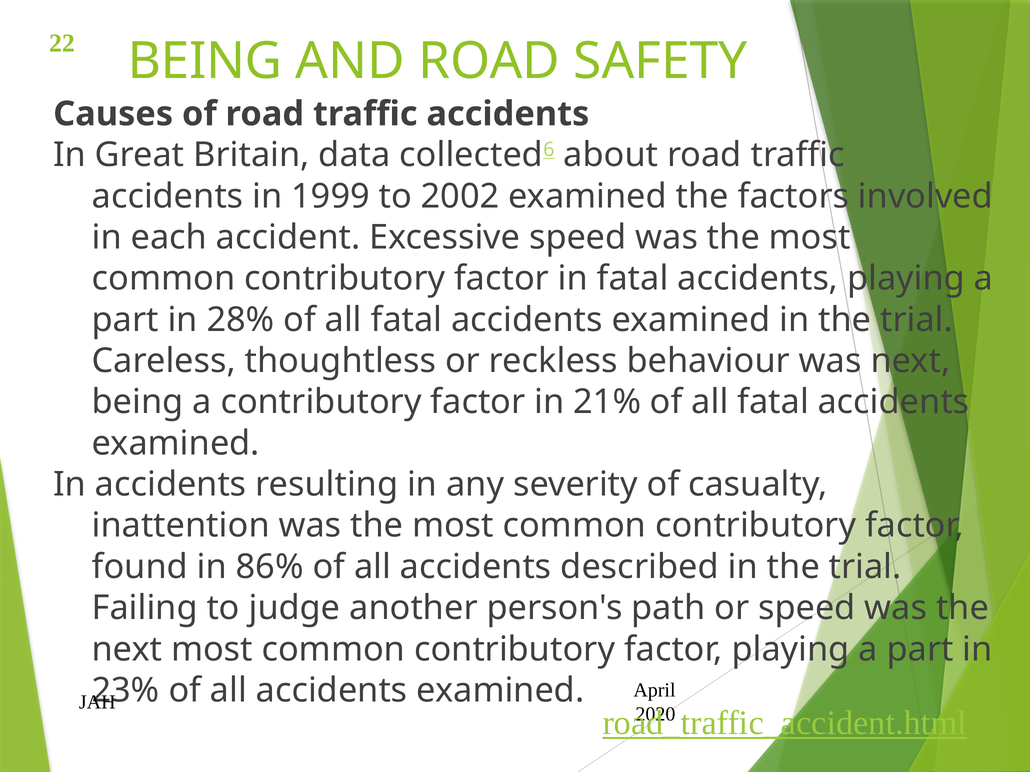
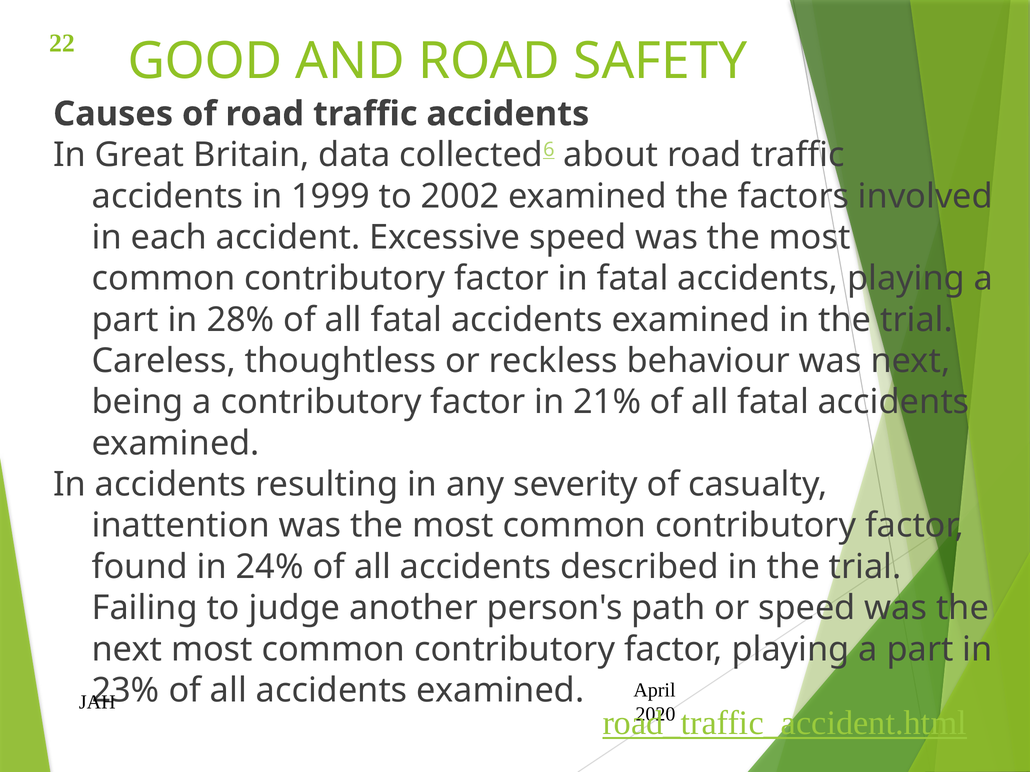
BEING: BEING -> GOOD (205, 61)
86%: 86% -> 24% (270, 567)
